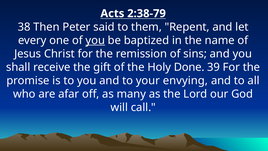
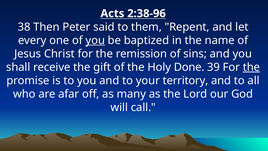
2:38-79: 2:38-79 -> 2:38-96 (147, 13)
the underline: none -> present (251, 67)
envying: envying -> territory (185, 80)
